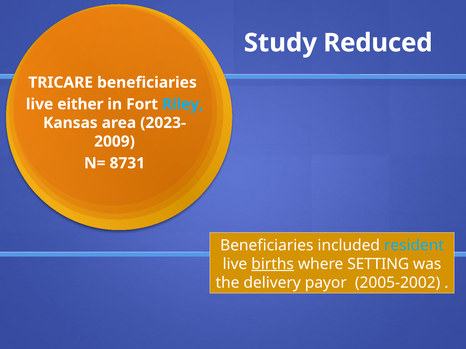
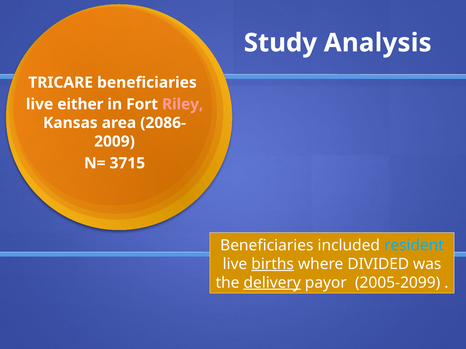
Reduced: Reduced -> Analysis (378, 43)
Riley colour: light blue -> pink (183, 104)
2023-: 2023- -> 2086- (163, 123)
8731: 8731 -> 3715 (127, 163)
SETTING: SETTING -> DIVIDED (378, 264)
delivery underline: none -> present (272, 283)
2005-2002: 2005-2002 -> 2005-2099 (398, 283)
